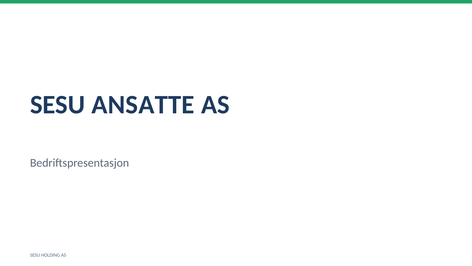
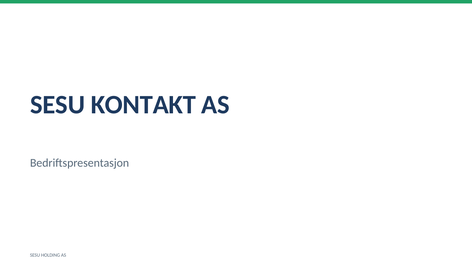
ANSATTE: ANSATTE -> KONTAKT (143, 105)
